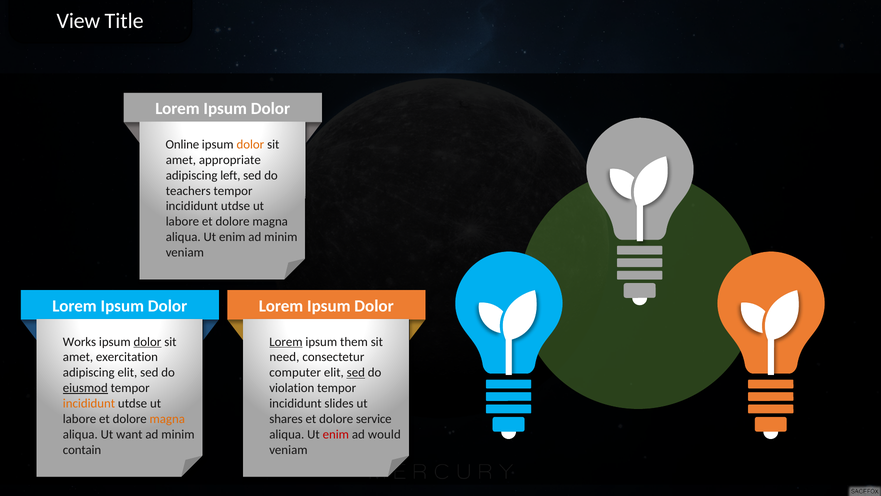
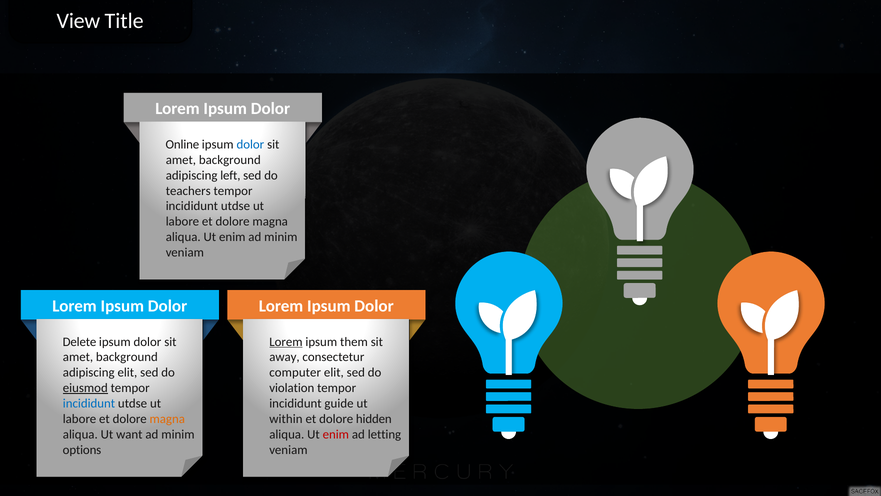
dolor colour: orange -> blue (250, 144)
appropriate: appropriate -> background (230, 160)
Works: Works -> Delete (79, 341)
dolor underline: present -> none (147, 341)
exercitation: exercitation -> background (127, 357)
need: need -> away (285, 357)
sed underline: present -> none (356, 372)
incididunt colour: orange -> blue (89, 403)
slides: slides -> guide (339, 403)
shares: shares -> within (286, 419)
service: service -> hidden (374, 419)
would: would -> letting (384, 434)
contain: contain -> options (82, 449)
